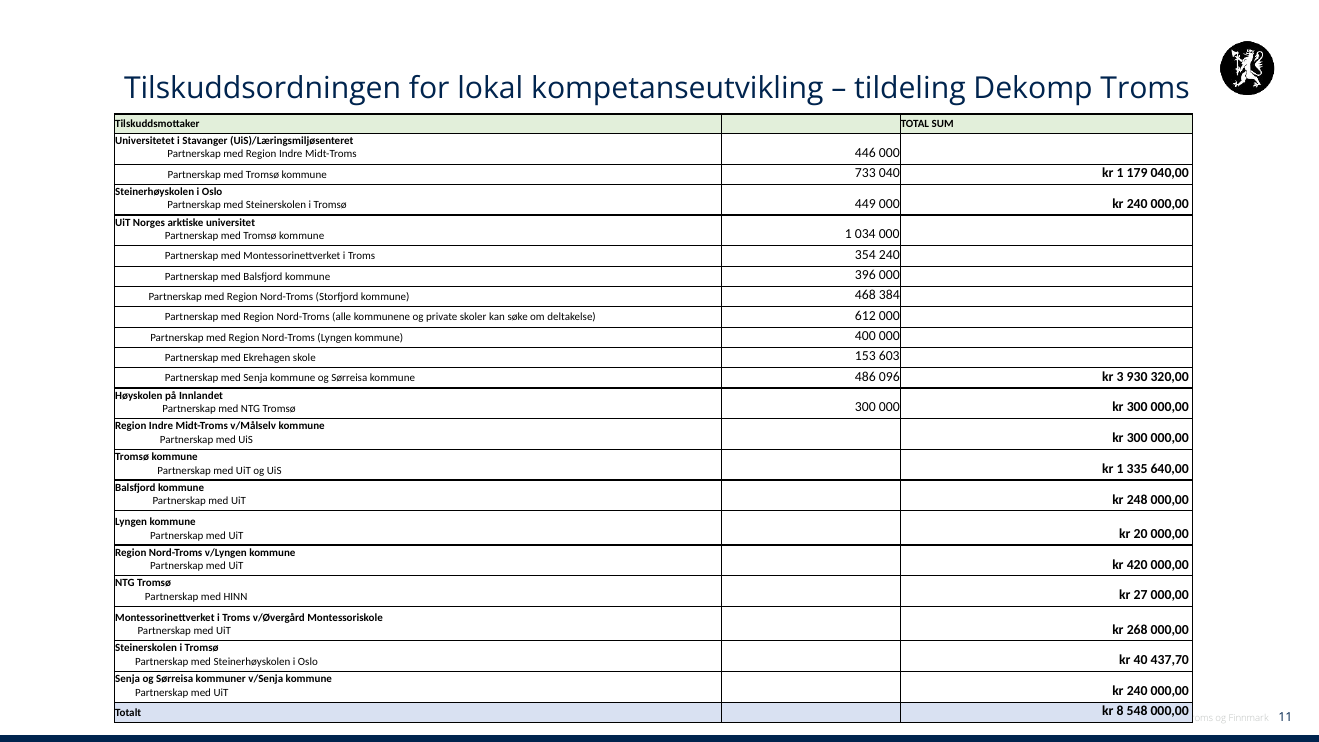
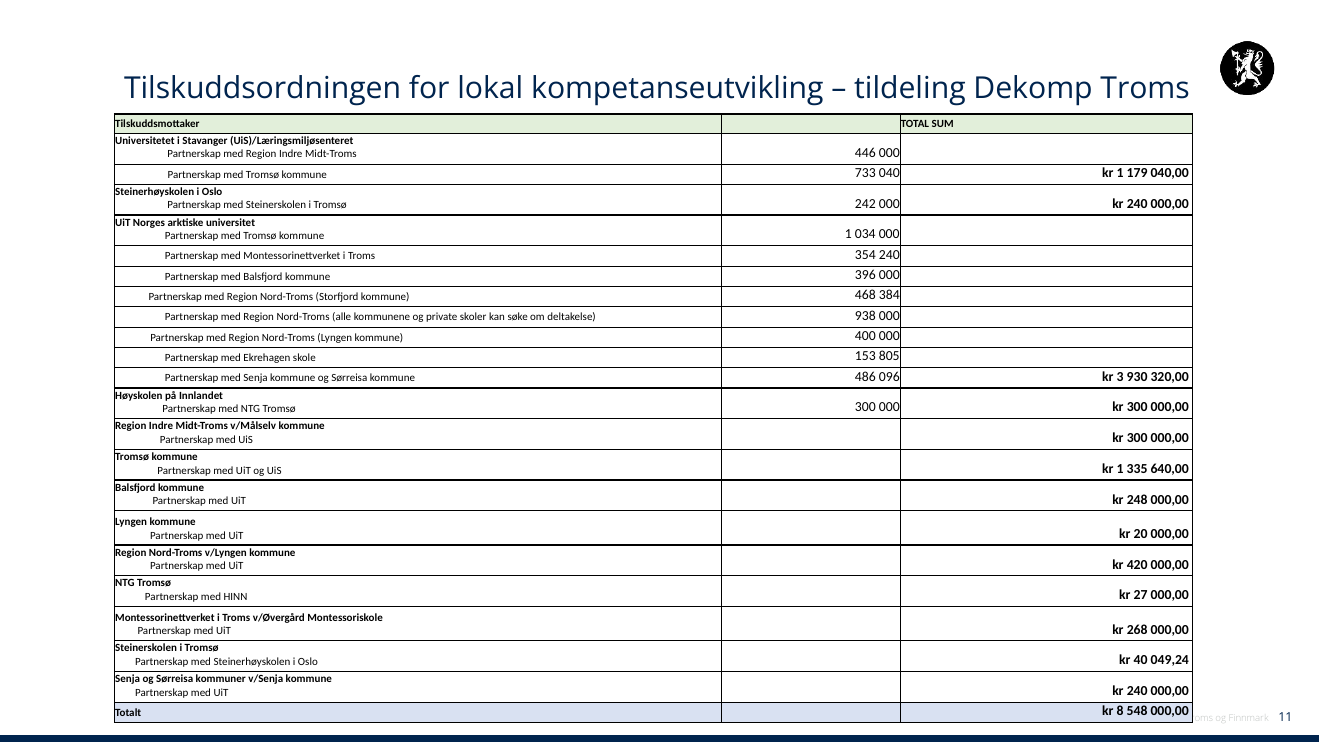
449: 449 -> 242 (865, 204)
612: 612 -> 938 (865, 316)
603: 603 -> 805 (889, 356)
437,70: 437,70 -> 049,24 (1170, 660)
